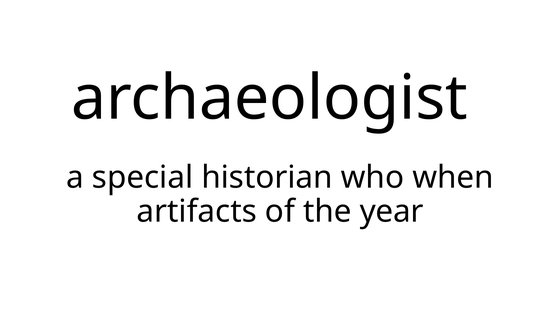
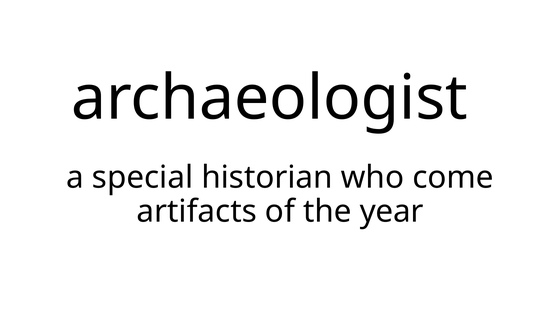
when: when -> come (453, 177)
